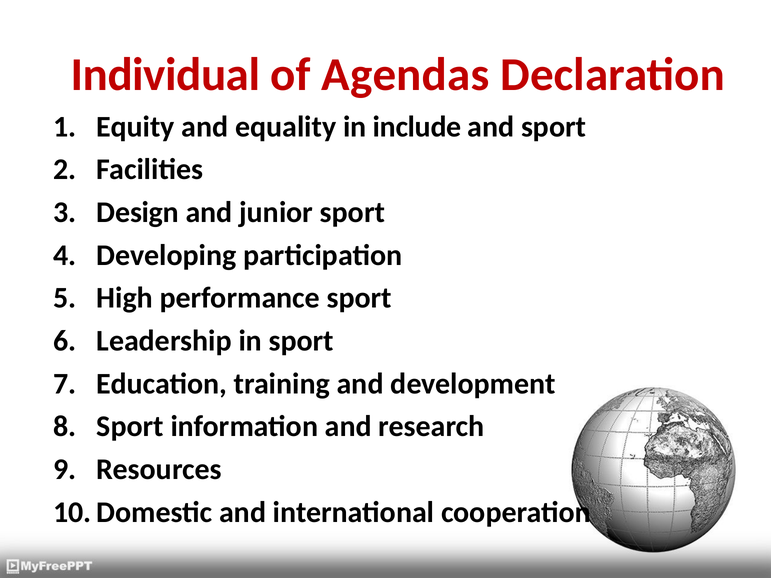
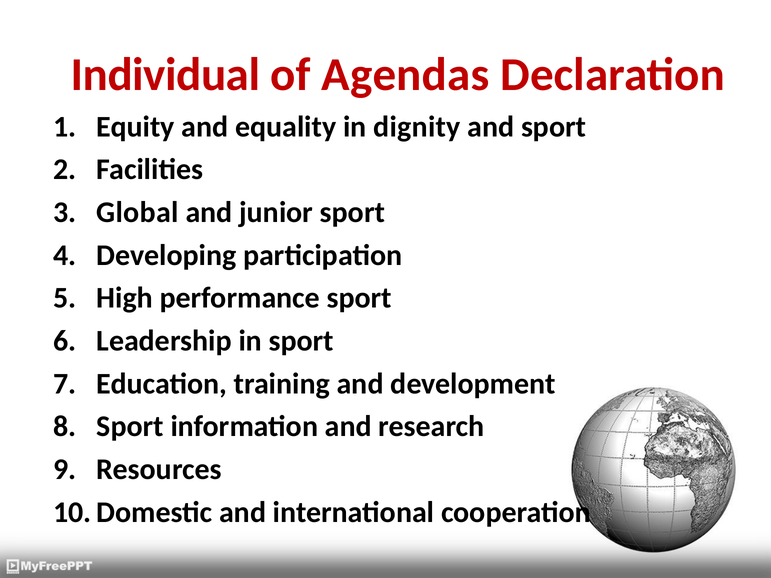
include: include -> dignity (417, 127)
Design: Design -> Global (138, 212)
